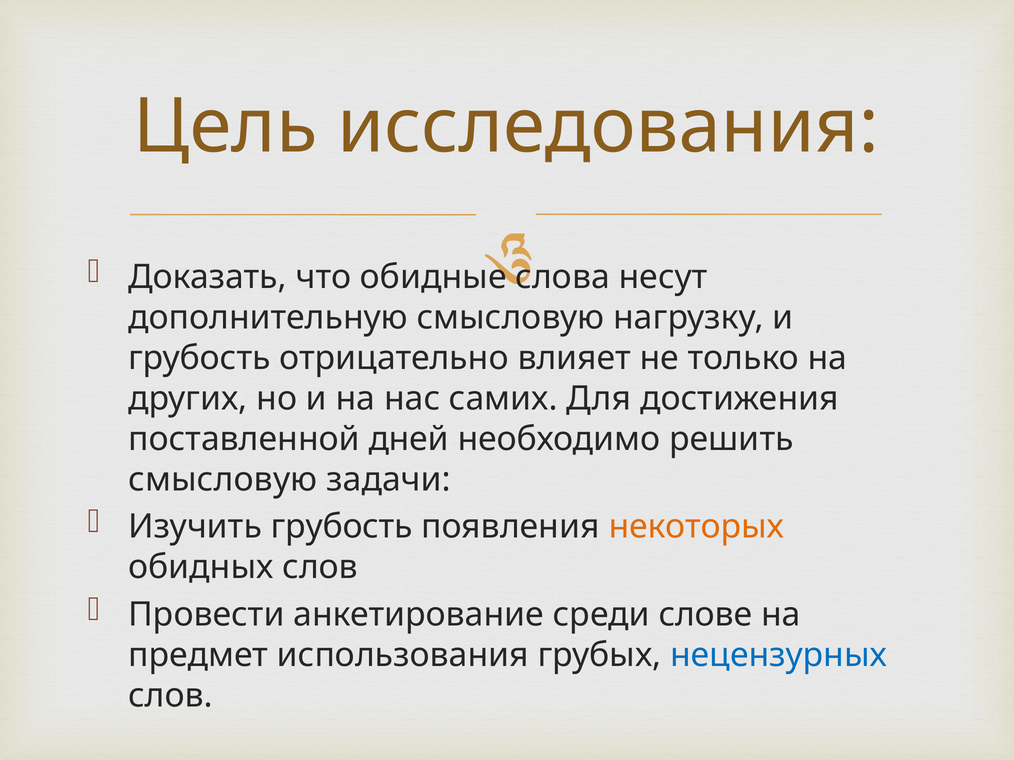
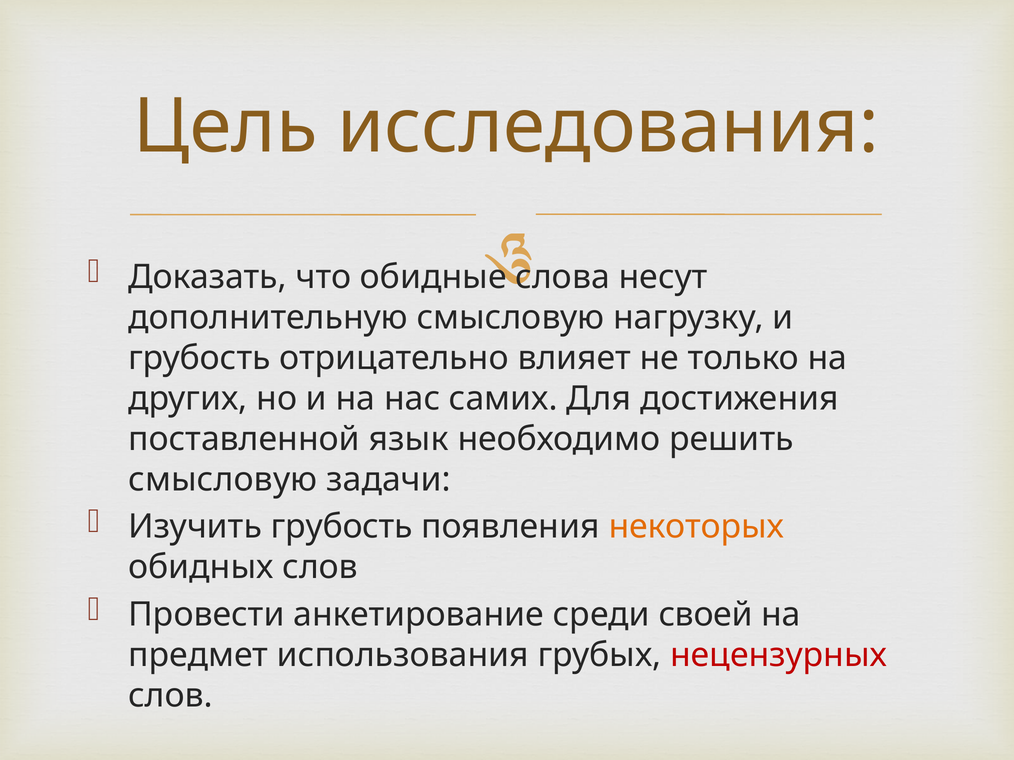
дней: дней -> язык (409, 439)
слове: слове -> своей (706, 615)
нецензурных colour: blue -> red (779, 656)
